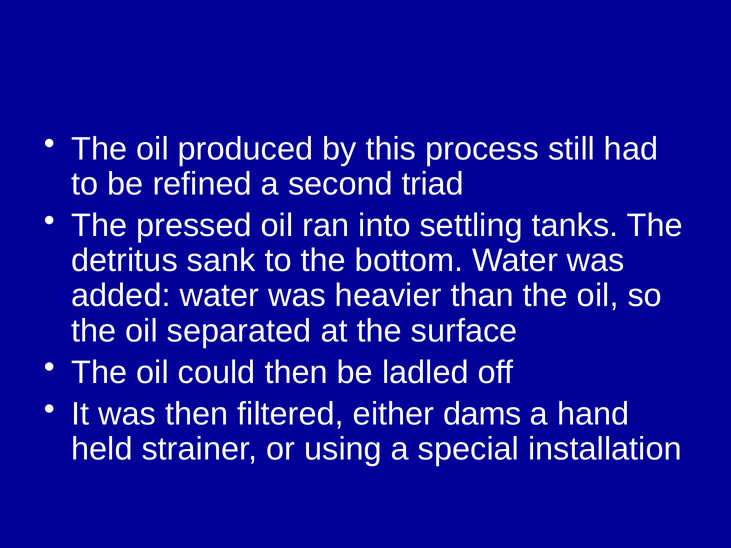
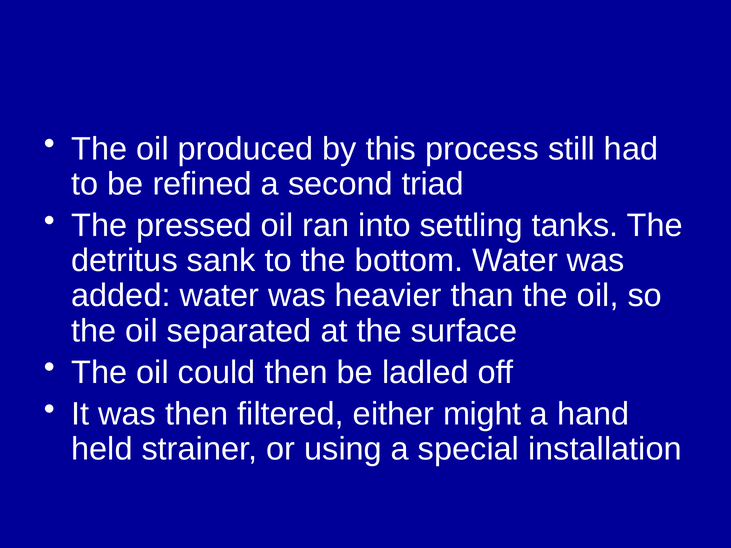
dams: dams -> might (482, 414)
